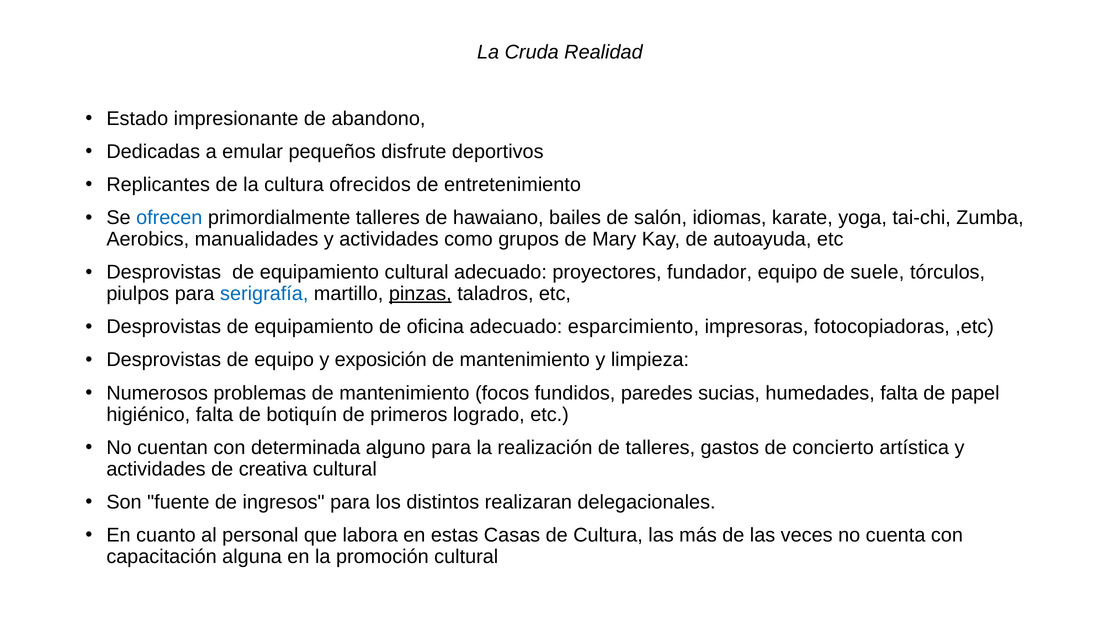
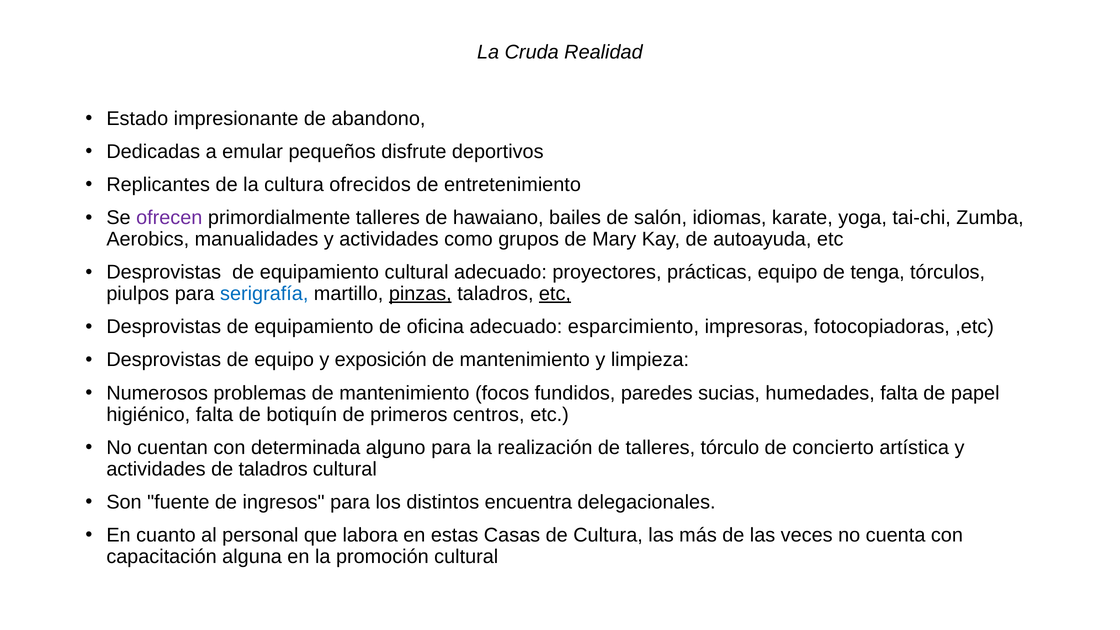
ofrecen colour: blue -> purple (169, 218)
fundador: fundador -> prácticas (710, 272)
suele: suele -> tenga (878, 272)
etc underline: none -> present (555, 294)
logrado: logrado -> centros (489, 414)
gastos: gastos -> tórculo (730, 448)
de creativa: creativa -> taladros (273, 469)
realizaran: realizaran -> encuentra (528, 502)
